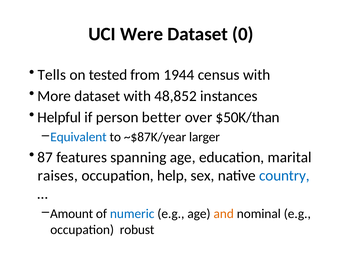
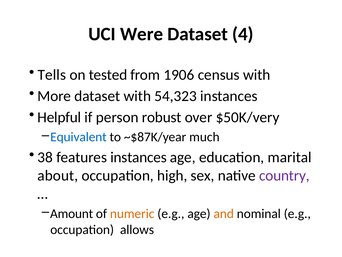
0: 0 -> 4 (243, 34)
1944: 1944 -> 1906 (179, 75)
48,852: 48,852 -> 54,323 (176, 96)
better: better -> robust (162, 117)
$50K/than: $50K/than -> $50K/very (248, 117)
larger: larger -> much (204, 137)
87: 87 -> 38 (45, 157)
features spanning: spanning -> instances (139, 157)
raises: raises -> about (58, 175)
help: help -> high (172, 175)
country colour: blue -> purple (284, 175)
numeric colour: blue -> orange (132, 213)
robust: robust -> allows (137, 229)
